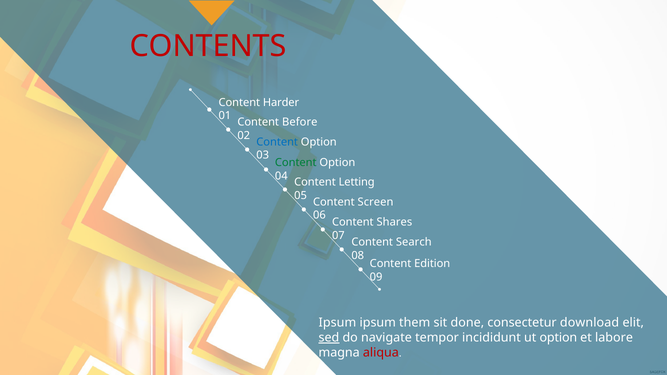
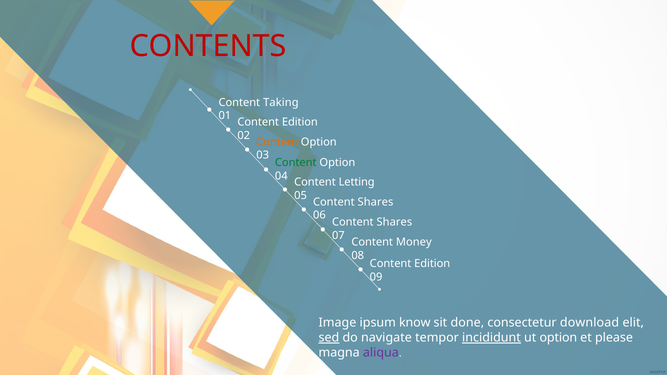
Harder: Harder -> Taking (281, 102)
Before: Before -> Edition (300, 122)
Content colour: blue -> orange (277, 142)
Screen: Screen -> Shares (375, 202)
Search: Search -> Money (414, 242)
Ipsum: Ipsum -> Image (337, 323)
them: them -> know (415, 323)
incididunt underline: none -> present (491, 338)
labore: labore -> please (614, 338)
aliqua colour: red -> purple (381, 353)
